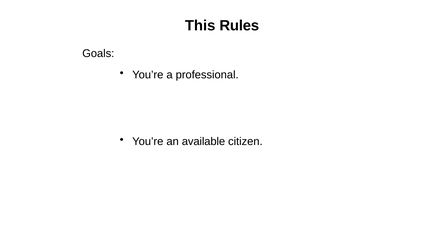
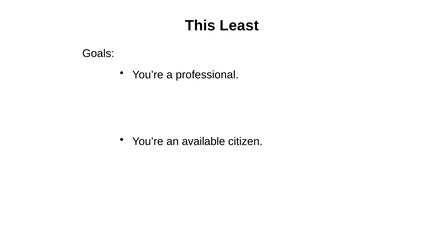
Rules: Rules -> Least (239, 25)
